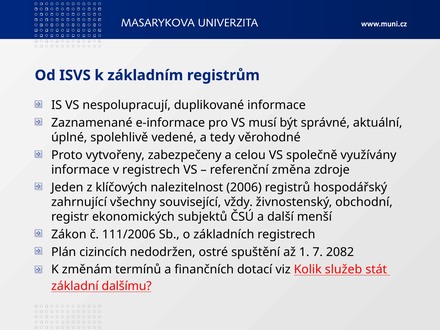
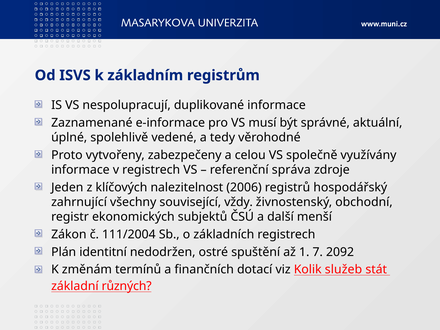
změna: změna -> správa (291, 170)
111/2006: 111/2006 -> 111/2004 (129, 234)
cizincích: cizincích -> identitní (103, 252)
2082: 2082 -> 2092 (340, 252)
dalšímu: dalšímu -> různých (127, 286)
